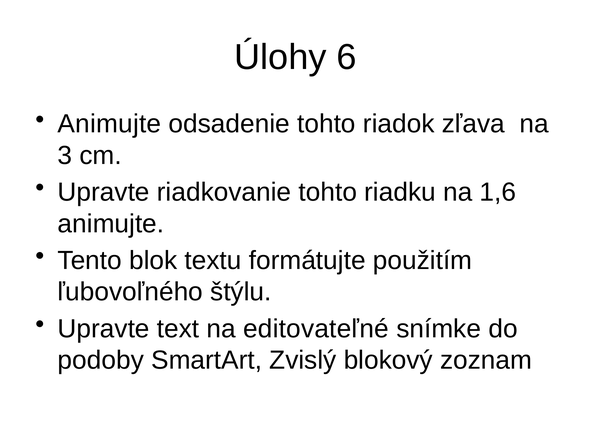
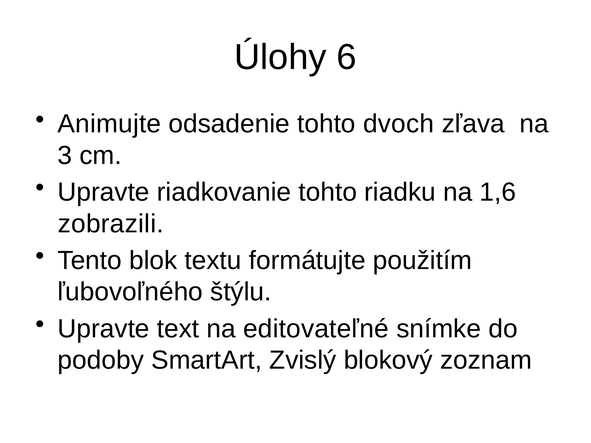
riadok: riadok -> dvoch (399, 124)
animujte: animujte -> zobrazili (111, 224)
